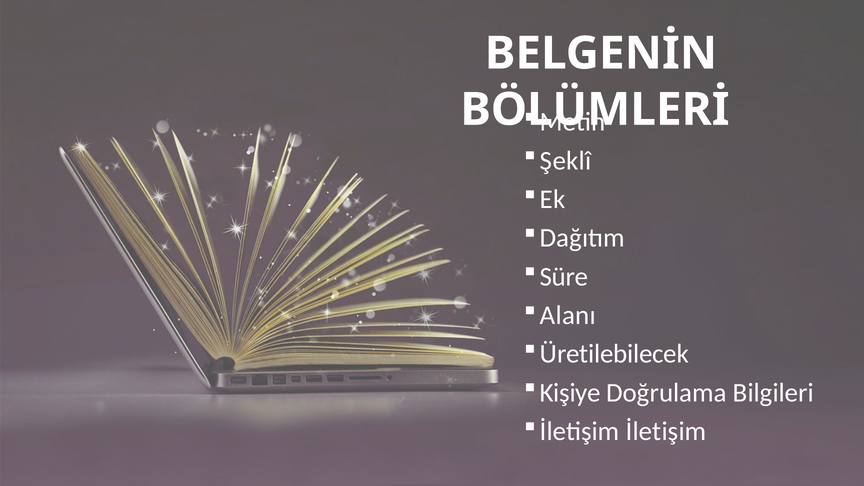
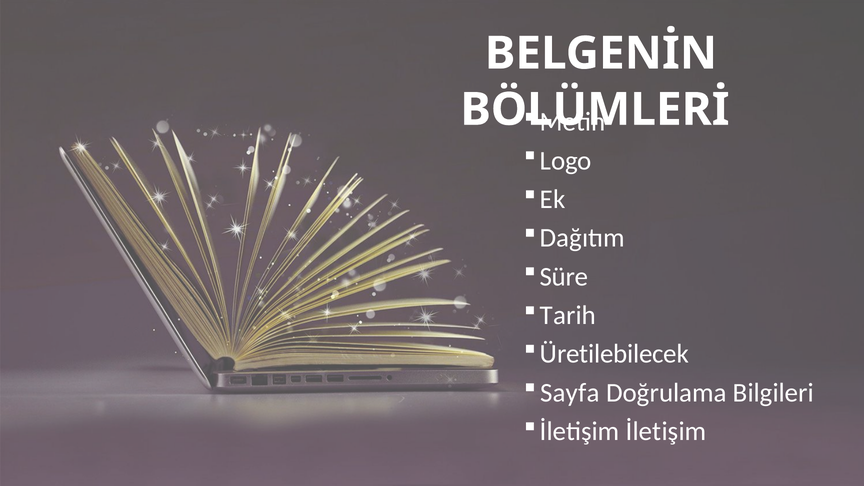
Şeklî: Şeklî -> Logo (566, 161)
Alanı: Alanı -> Tarih (568, 315)
Kişiye: Kişiye -> Sayfa (570, 393)
